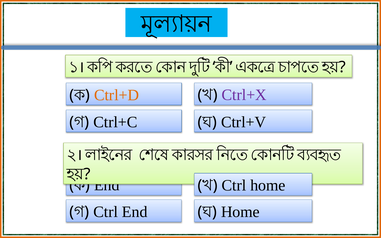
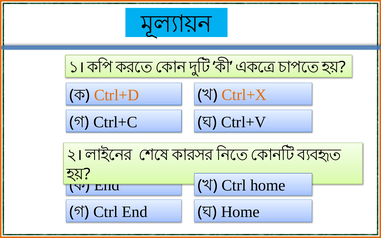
Ctrl+X colour: purple -> orange (244, 95)
